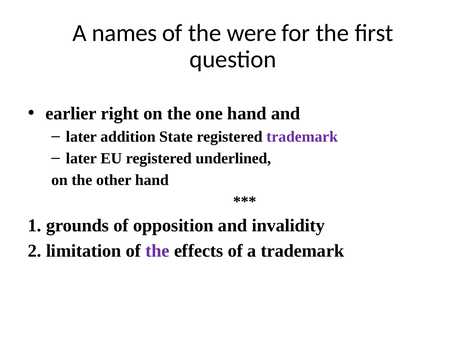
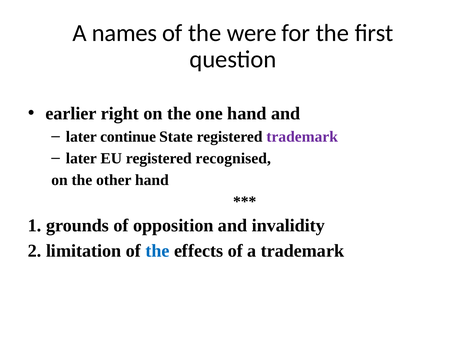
addition: addition -> continue (128, 137)
underlined: underlined -> recognised (233, 159)
the colour: purple -> blue (157, 251)
